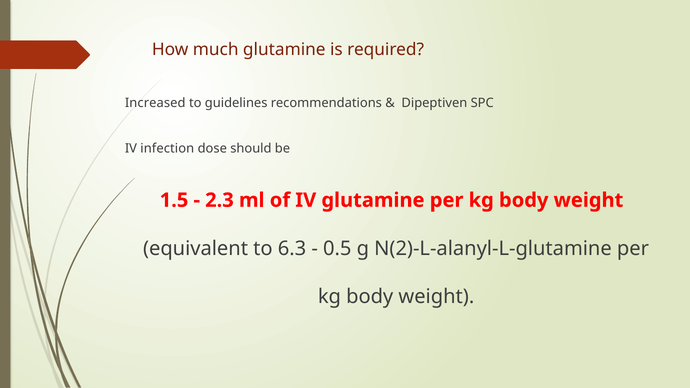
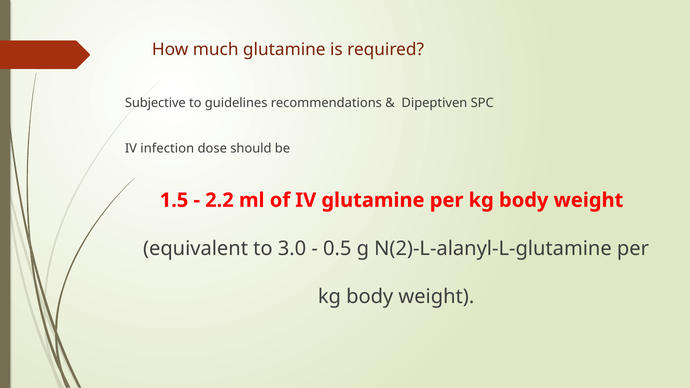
Increased: Increased -> Subjective (155, 103)
2.3: 2.3 -> 2.2 (219, 200)
6.3: 6.3 -> 3.0 (292, 249)
